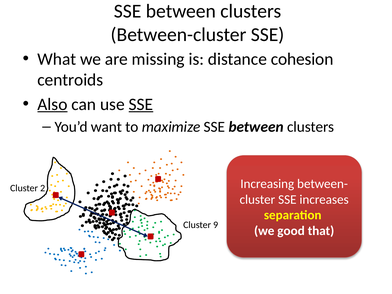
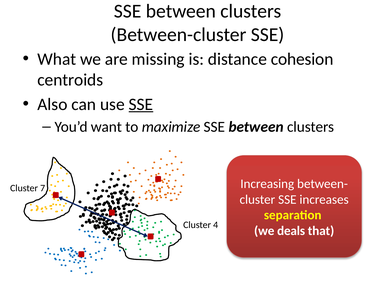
Also underline: present -> none (52, 104)
2: 2 -> 7 (43, 188)
9: 9 -> 4 (216, 225)
good: good -> deals (291, 231)
